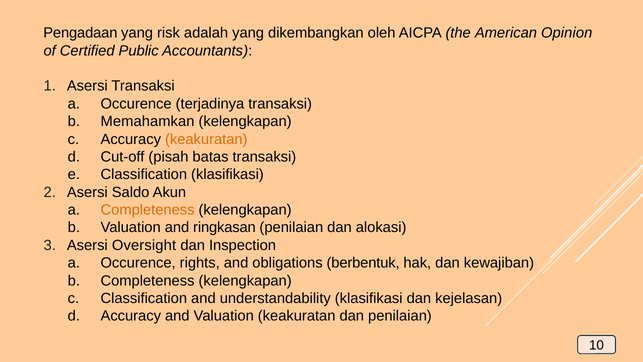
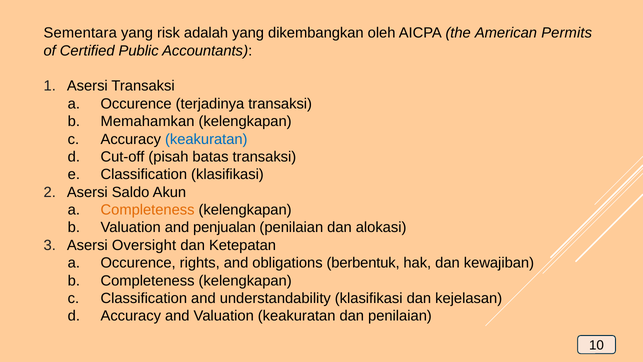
Pengadaan: Pengadaan -> Sementara (80, 33)
Opinion: Opinion -> Permits (567, 33)
keakuratan colour: orange -> blue (206, 139)
ringkasan: ringkasan -> penjualan (224, 227)
Inspection: Inspection -> Ketepatan (243, 245)
